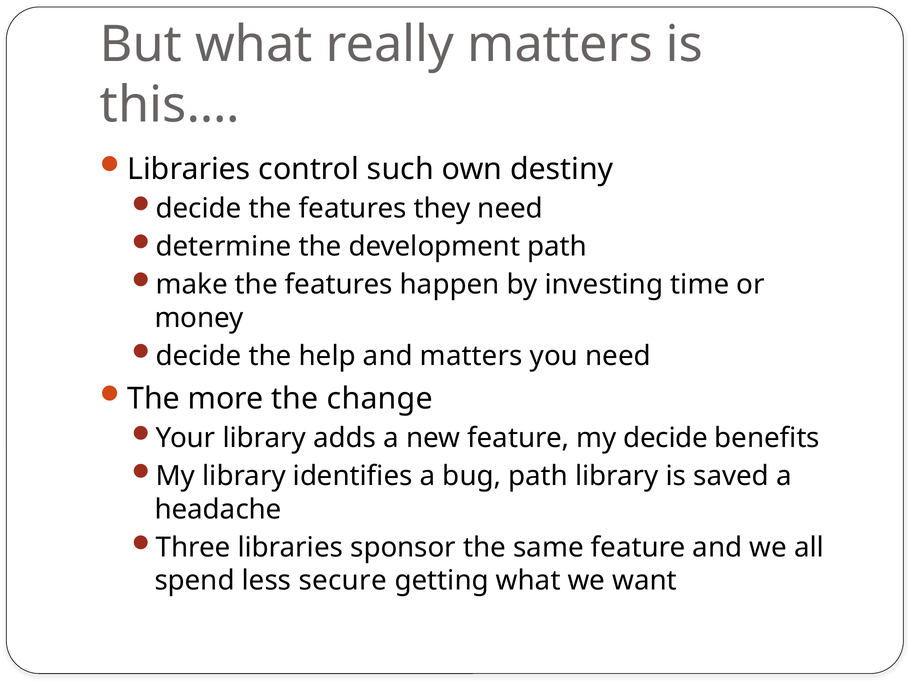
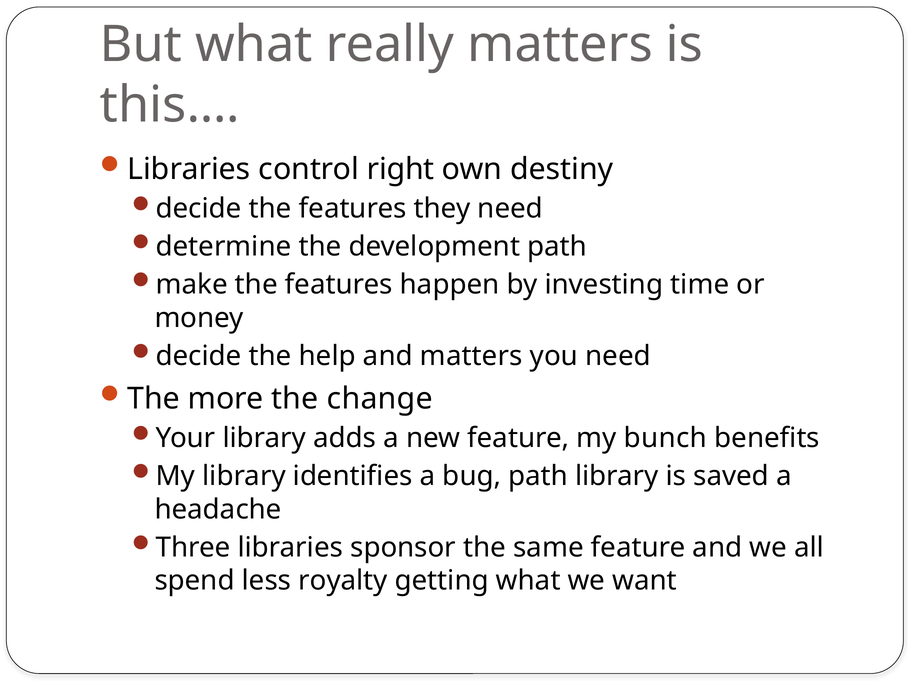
such: such -> right (401, 169)
my decide: decide -> bunch (665, 438)
secure: secure -> royalty (343, 580)
